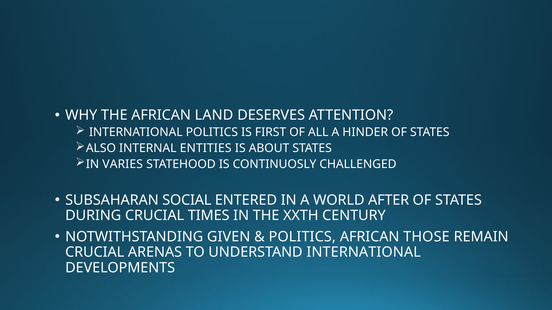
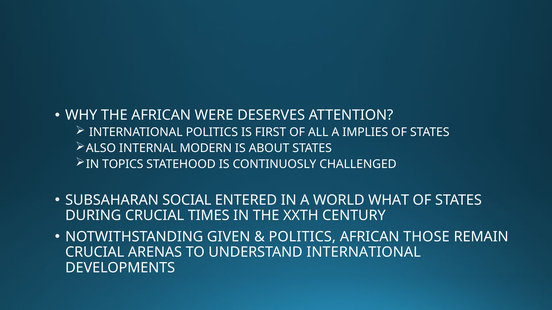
LAND: LAND -> WERE (214, 115)
HINDER: HINDER -> IMPLIES (365, 133)
ENTITIES: ENTITIES -> MODERN (206, 148)
VARIES: VARIES -> TOPICS (123, 164)
AFTER: AFTER -> WHAT (389, 200)
